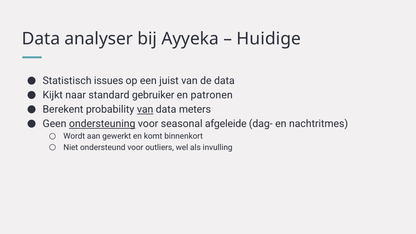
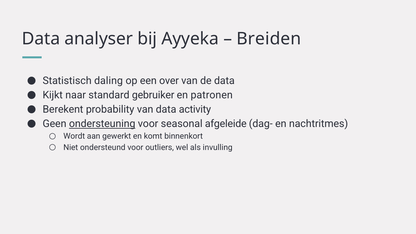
Huidige: Huidige -> Breiden (269, 39)
issues: issues -> daling (109, 81)
juist: juist -> over (169, 81)
van underline: present -> none (145, 109)
meters: meters -> activity (195, 109)
